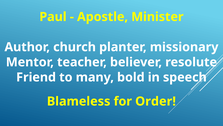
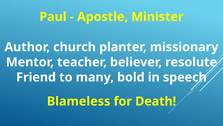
Order: Order -> Death (156, 101)
